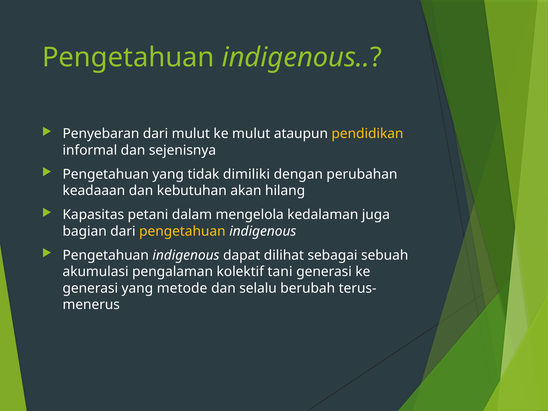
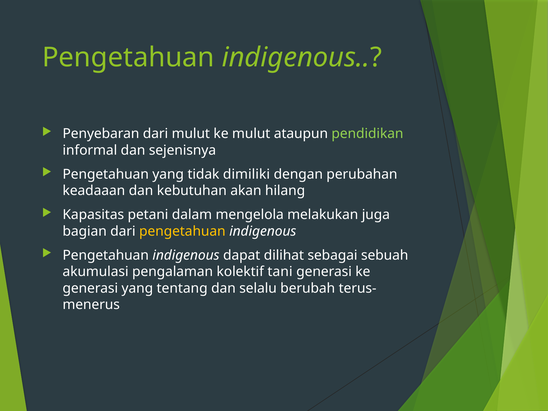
pendidikan colour: yellow -> light green (367, 134)
kedalaman: kedalaman -> melakukan (323, 215)
metode: metode -> tentang (182, 288)
